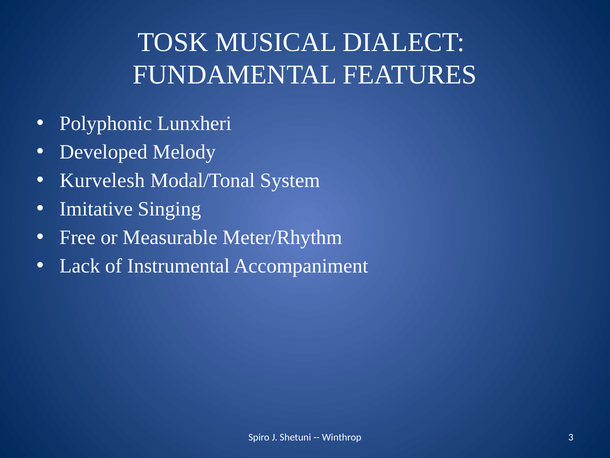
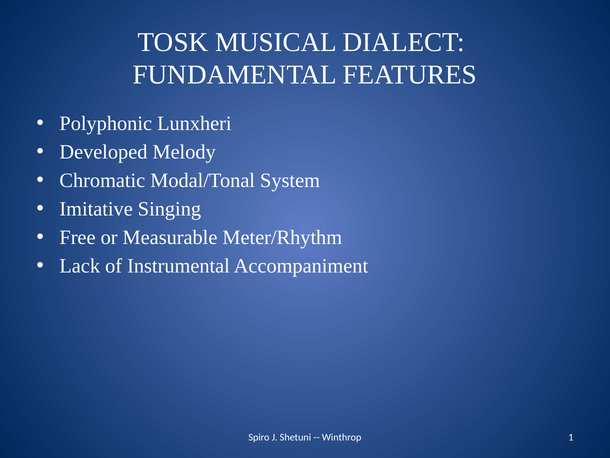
Kurvelesh: Kurvelesh -> Chromatic (102, 180)
3: 3 -> 1 (571, 437)
